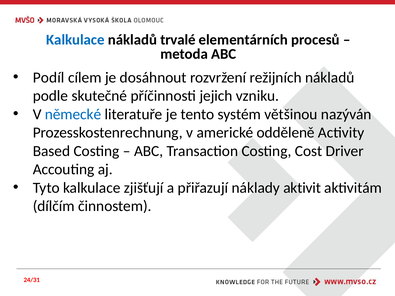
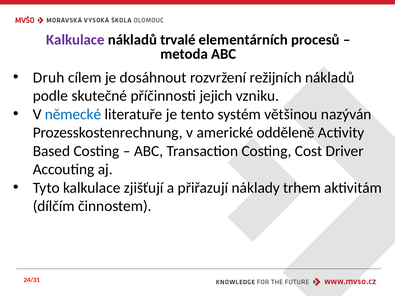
Kalkulace colour: blue -> purple (75, 40)
Podíl: Podíl -> Druh (49, 78)
aktivit: aktivit -> trhem (302, 188)
